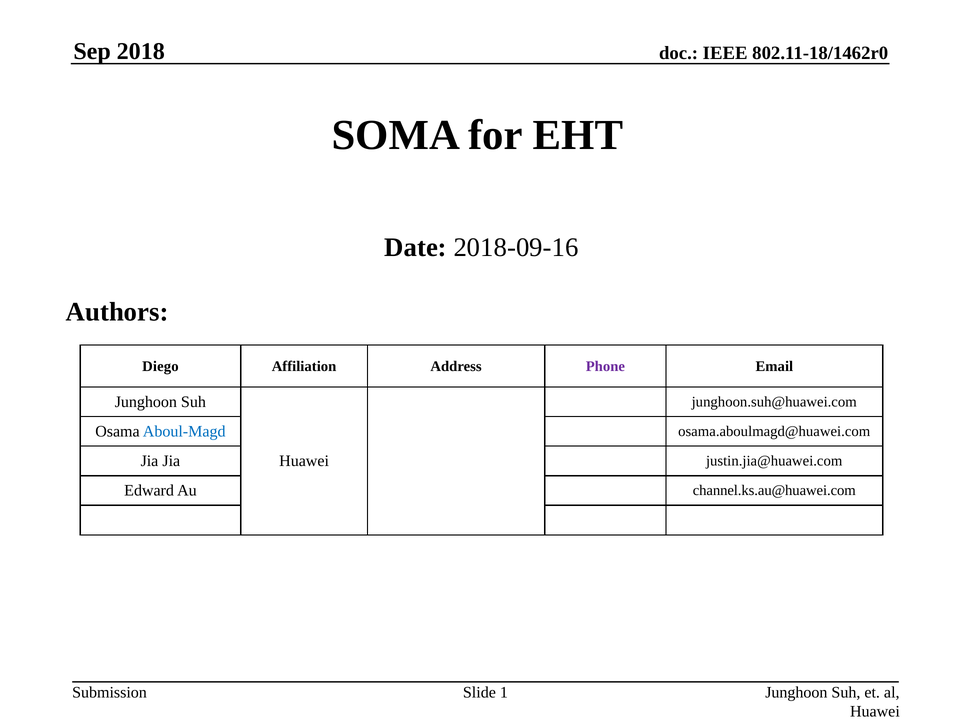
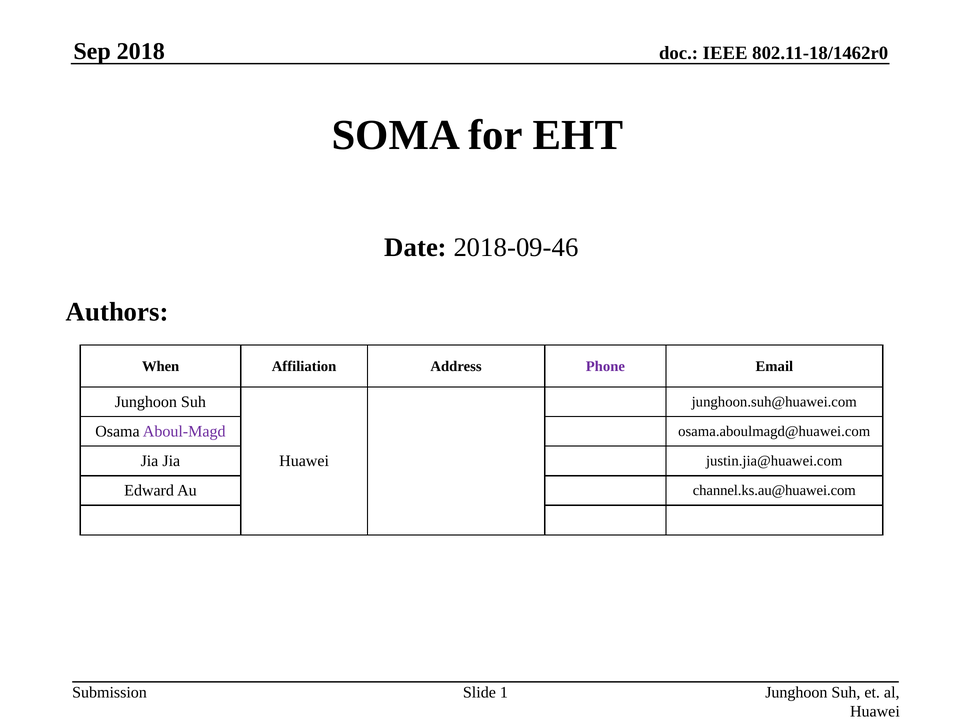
2018-09-16: 2018-09-16 -> 2018-09-46 (516, 248)
Diego: Diego -> When (161, 366)
Aboul-Magd colour: blue -> purple (184, 432)
